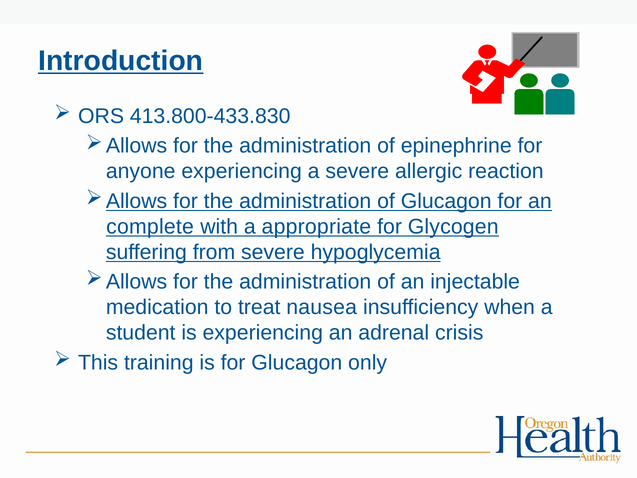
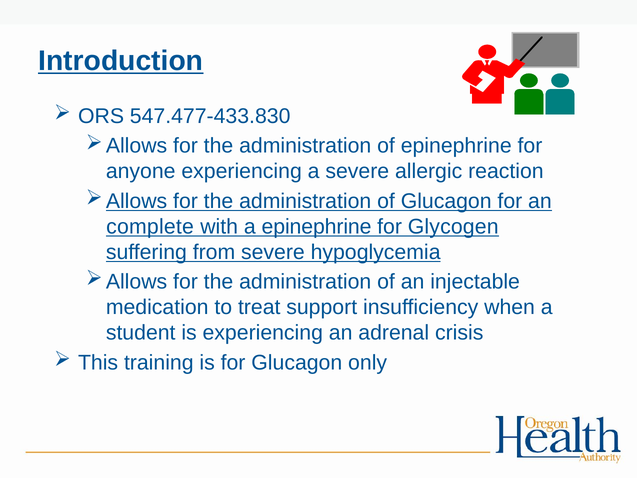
413.800-433.830: 413.800-433.830 -> 547.477-433.830 (210, 116)
a appropriate: appropriate -> epinephrine (317, 227)
nausea: nausea -> support (322, 307)
